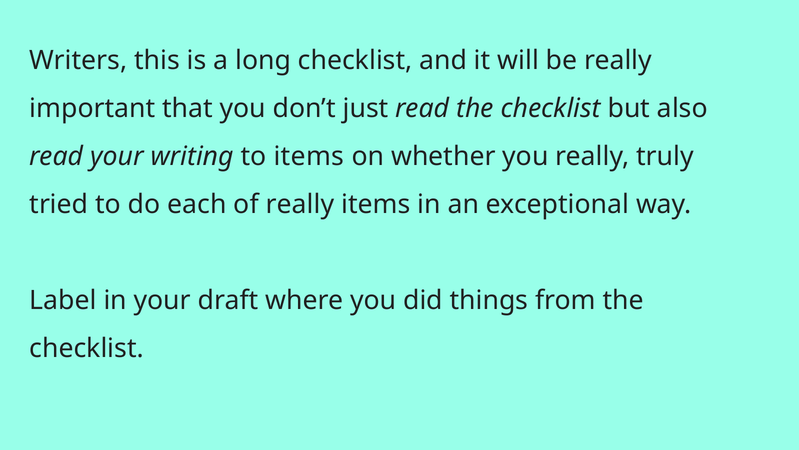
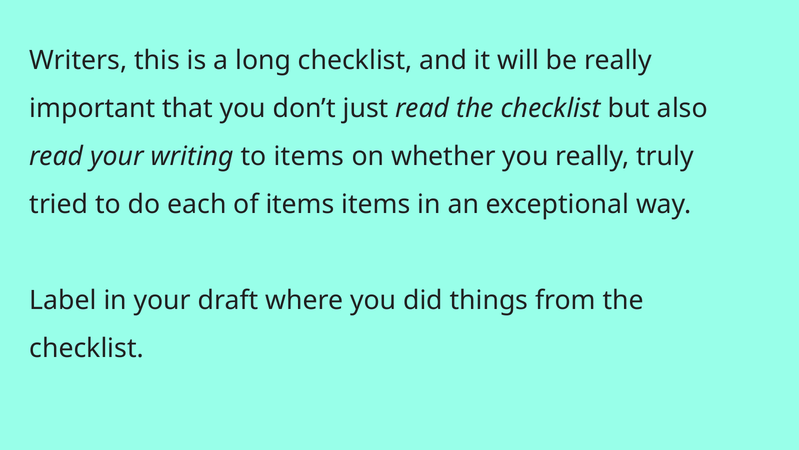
of really: really -> items (300, 204)
